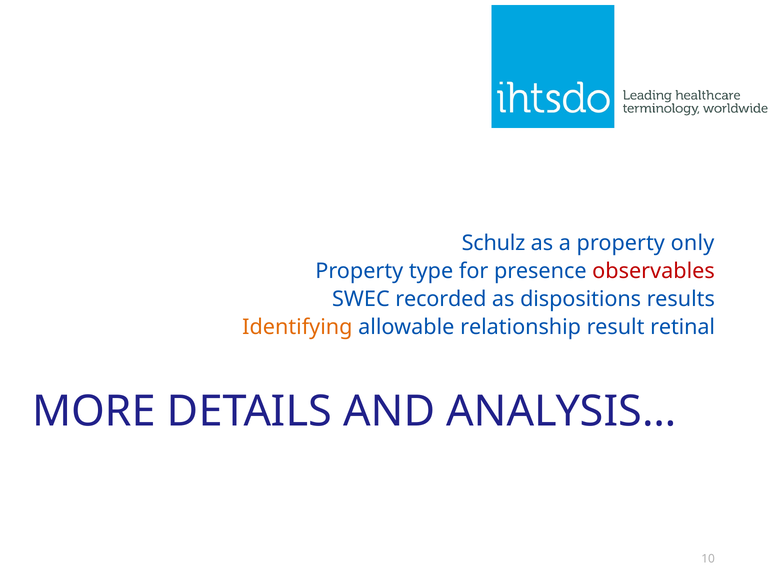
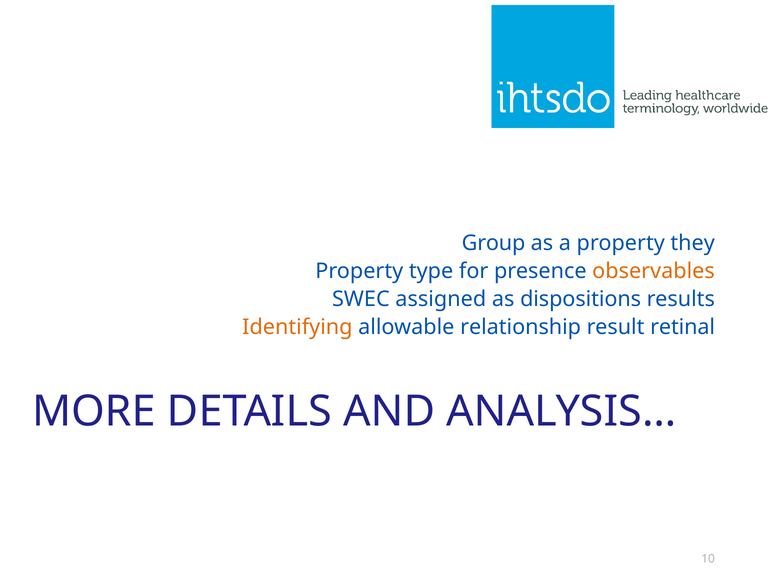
Schulz: Schulz -> Group (494, 243)
only: only -> they (693, 243)
observables colour: red -> orange (654, 271)
recorded: recorded -> assigned (441, 300)
